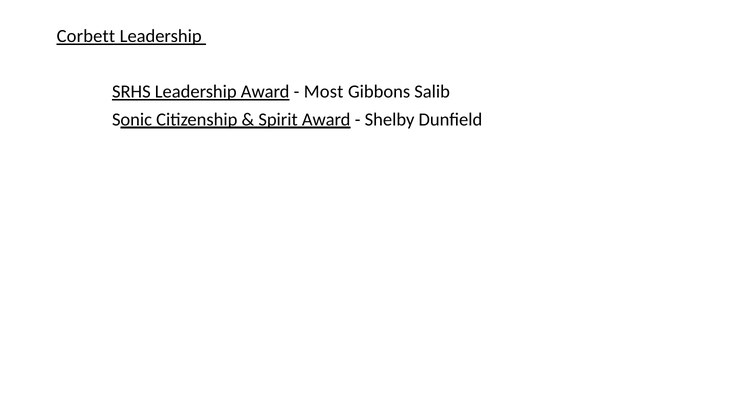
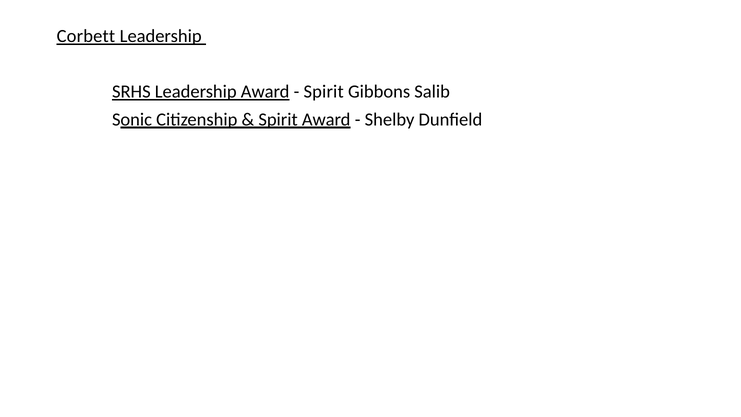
Most: Most -> Spirit (324, 92)
